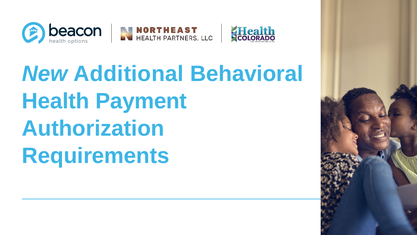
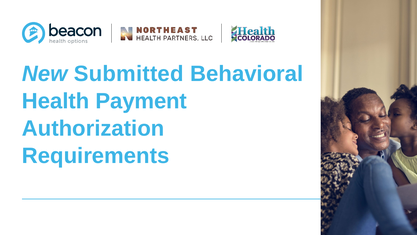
Additional: Additional -> Submitted (129, 74)
